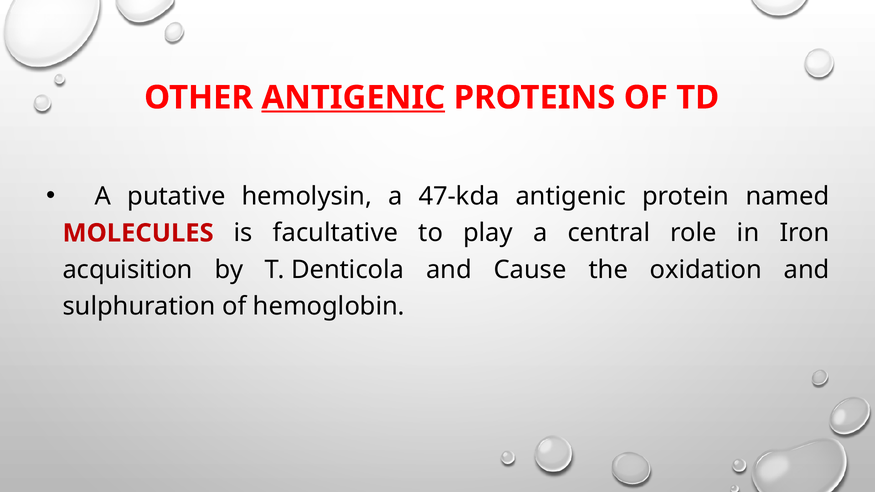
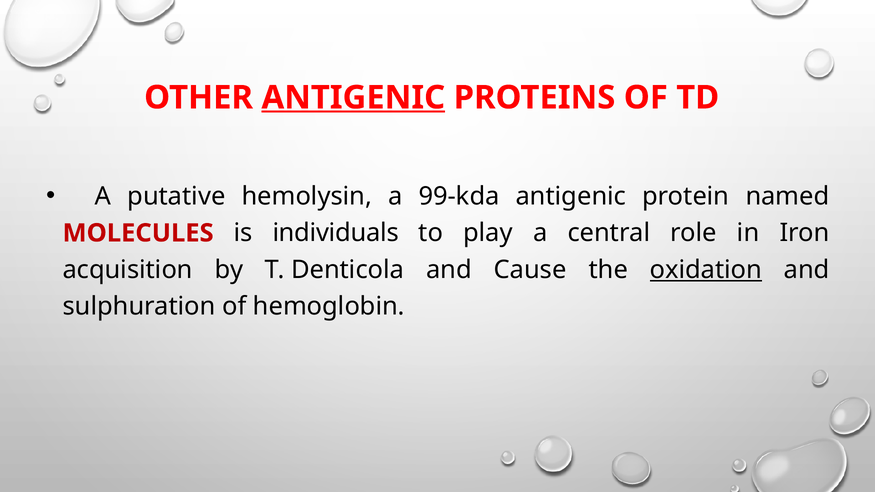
47-kda: 47-kda -> 99-kda (459, 196)
facultative: facultative -> individuals (336, 233)
oxidation underline: none -> present (706, 270)
